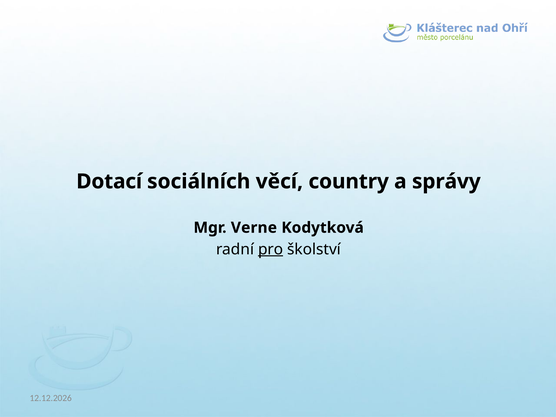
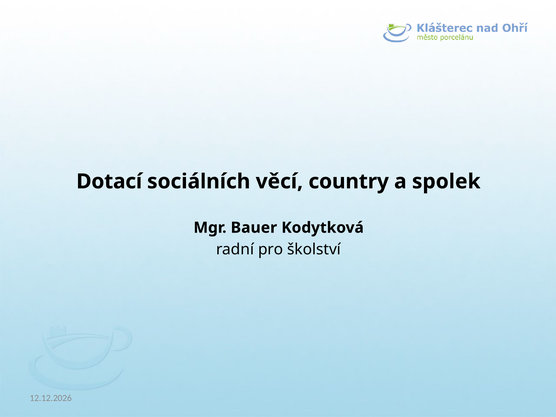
správy: správy -> spolek (446, 181)
Verne: Verne -> Bauer (254, 228)
pro underline: present -> none (271, 249)
